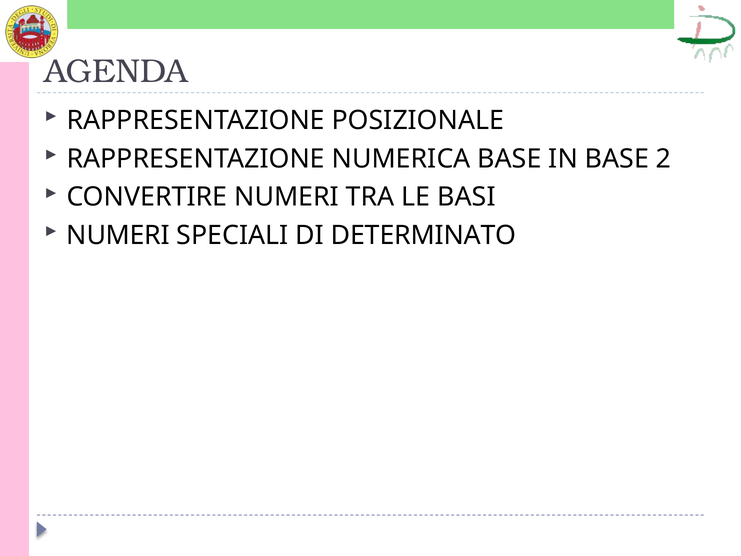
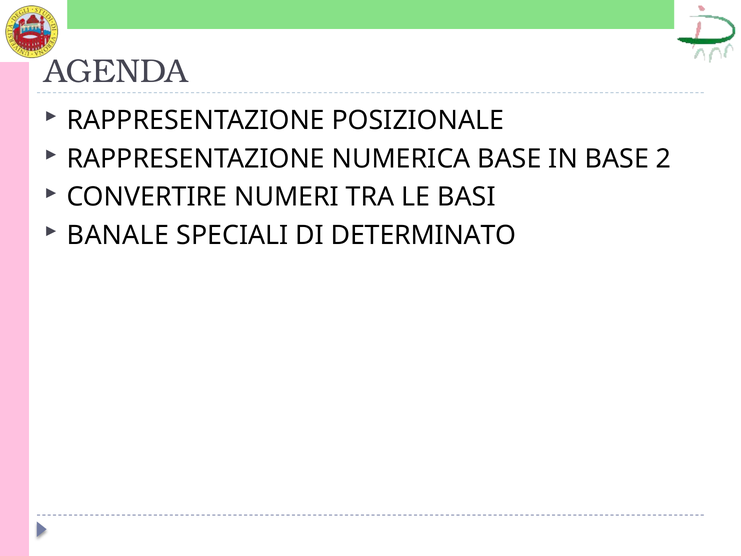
NUMERI: NUMERI -> BANALE (118, 235)
